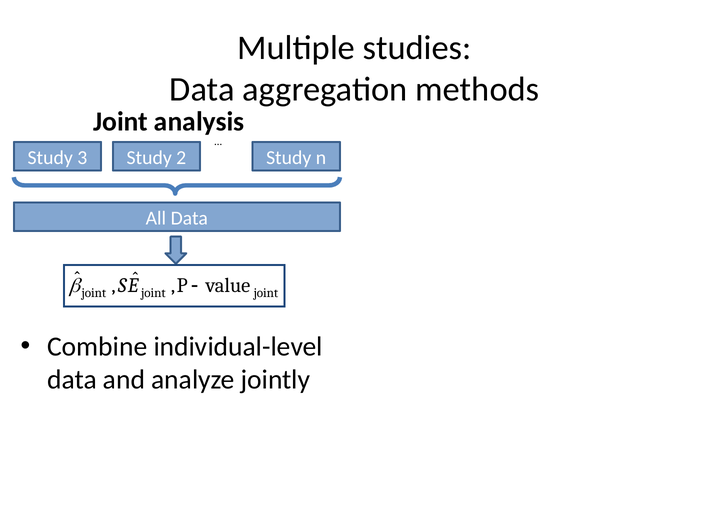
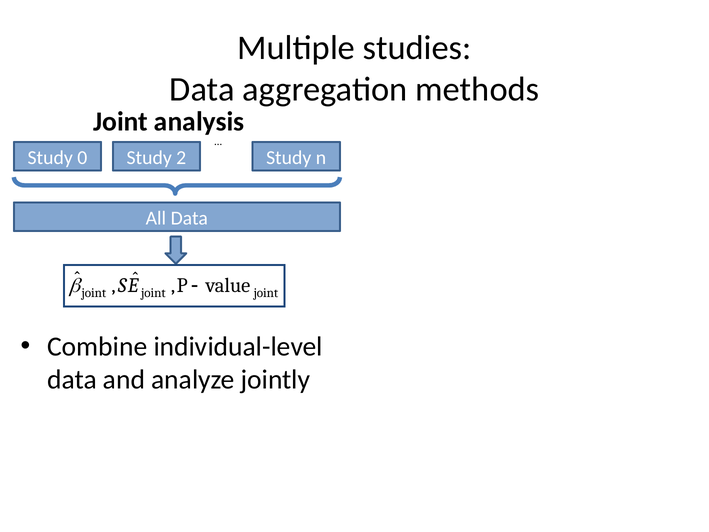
3: 3 -> 0 (82, 157)
